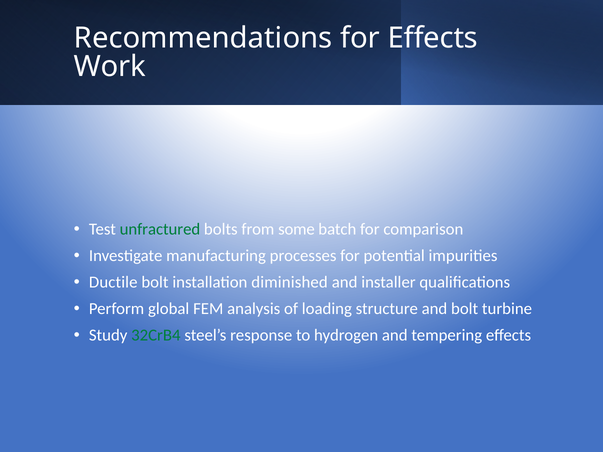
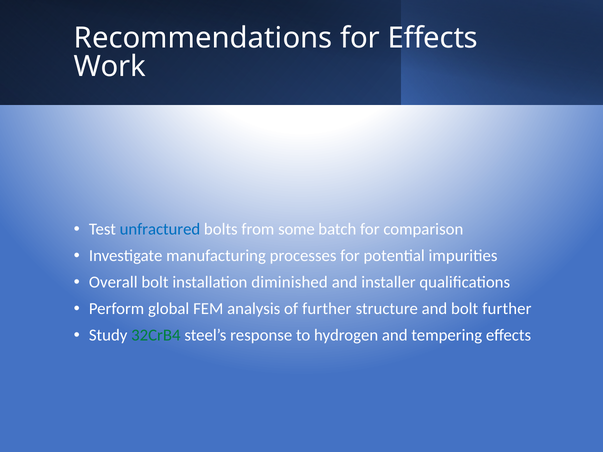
unfractured colour: green -> blue (160, 229)
Ductile: Ductile -> Overall (113, 282)
of loading: loading -> further (327, 309)
bolt turbine: turbine -> further (507, 309)
